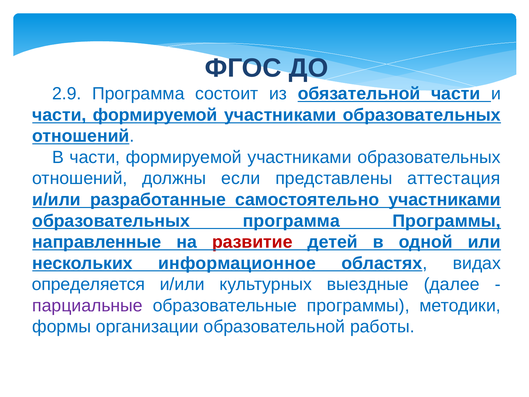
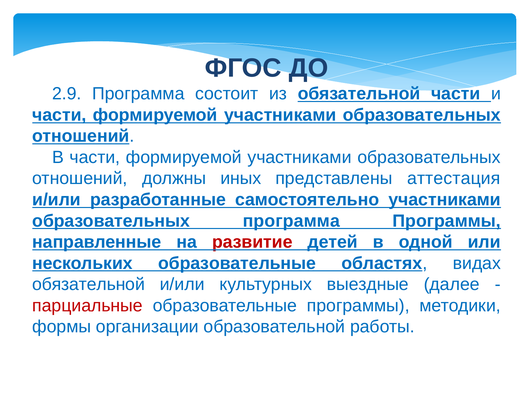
если: если -> иных (241, 178)
нескольких информационное: информационное -> образовательные (237, 263)
определяется: определяется -> обязательной (89, 284)
парциальные colour: purple -> red (88, 305)
